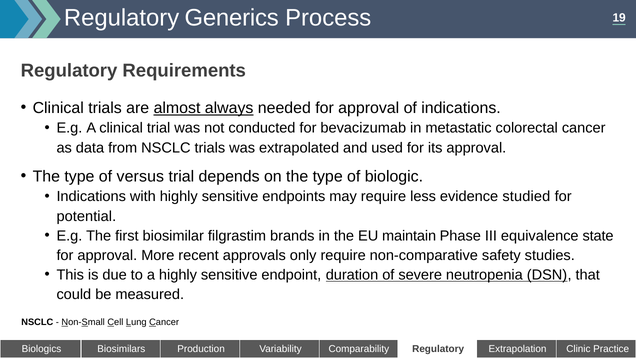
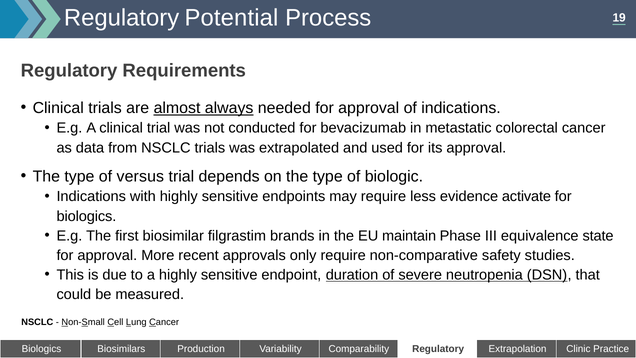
Generics: Generics -> Potential (231, 18)
studied: studied -> activate (526, 196)
potential: potential -> biologics (86, 216)
